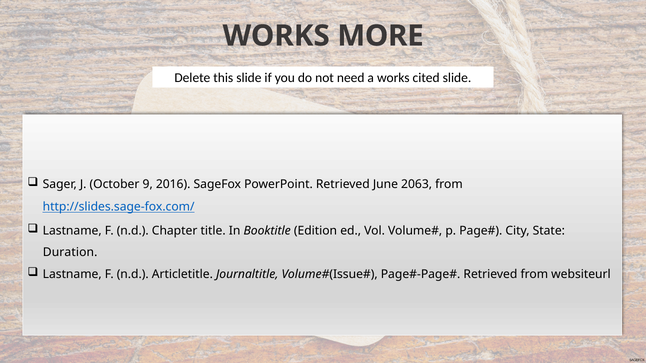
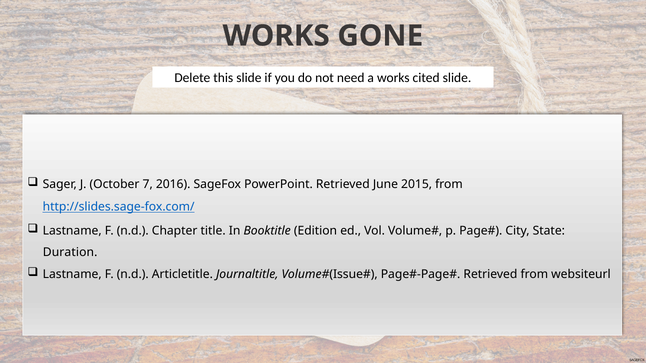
MORE: MORE -> GONE (380, 36)
9: 9 -> 7 (148, 184)
2063: 2063 -> 2015 (417, 184)
